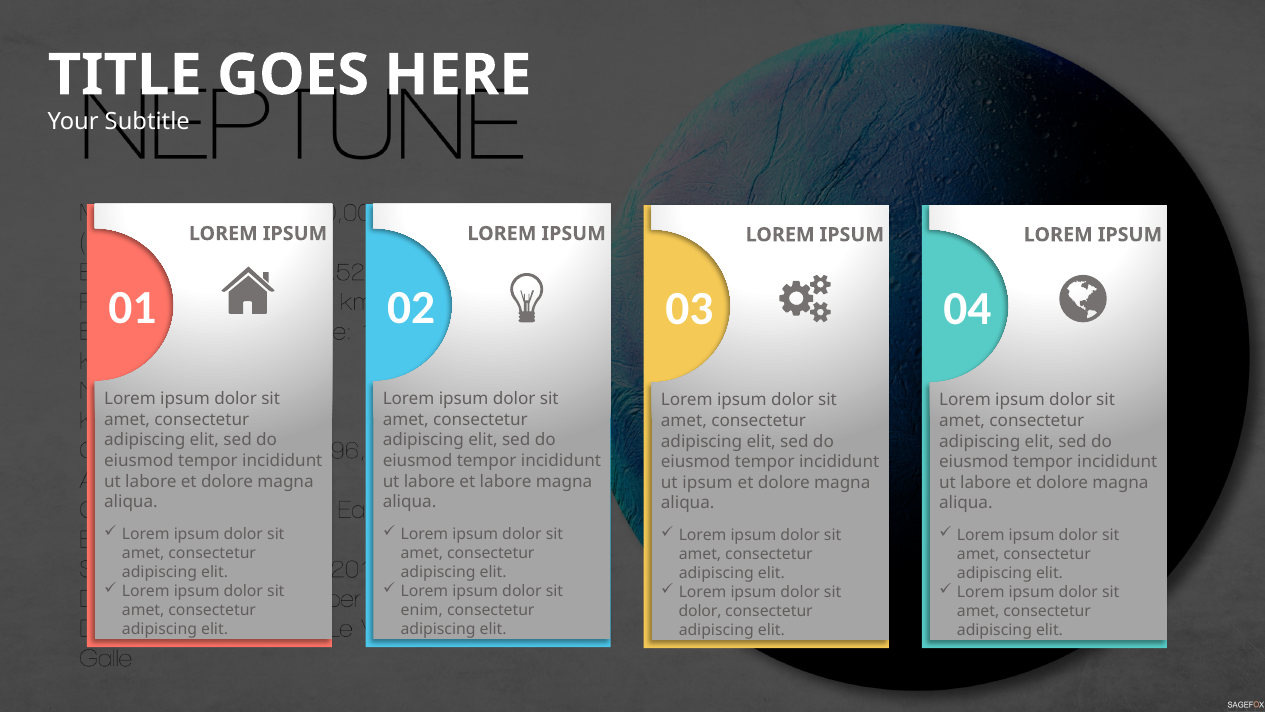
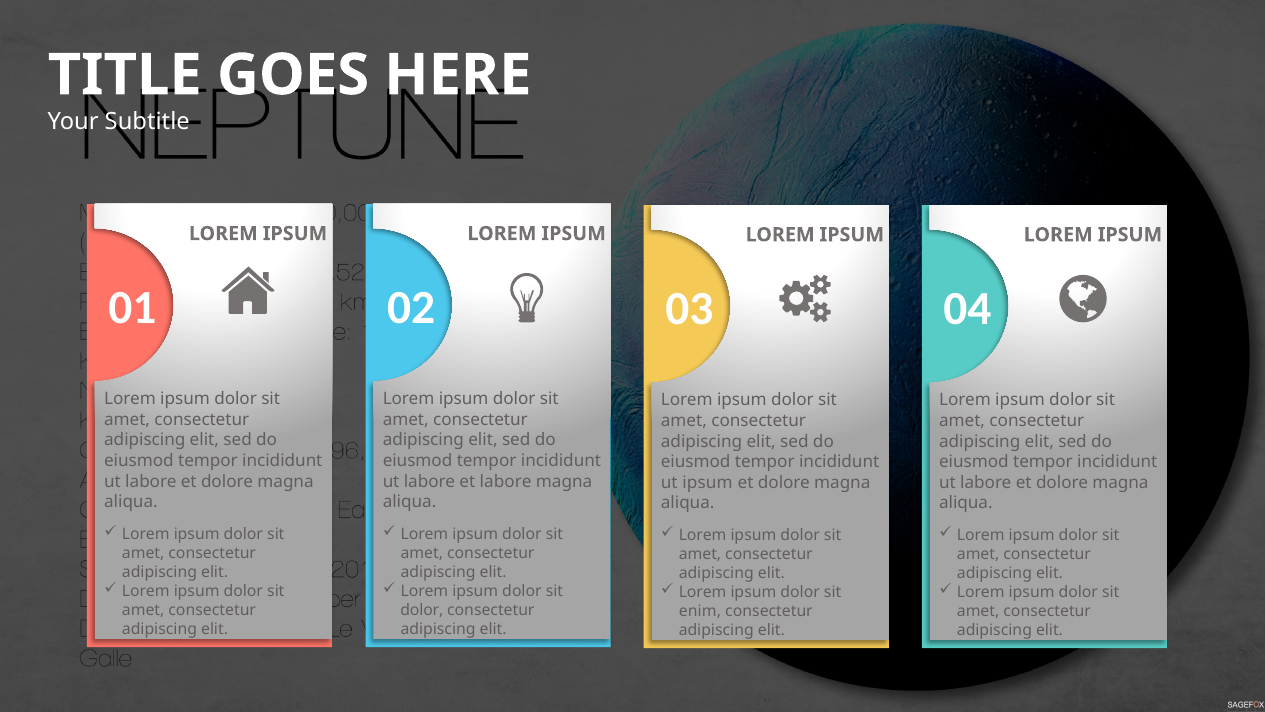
enim: enim -> dolor (422, 610)
dolor: dolor -> enim (700, 611)
